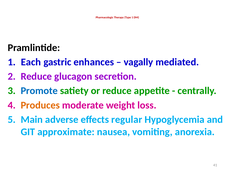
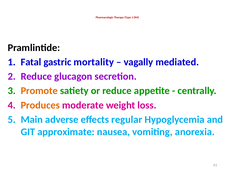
Each: Each -> Fatal (31, 62)
enhances: enhances -> mortality (94, 62)
Promote colour: blue -> orange (39, 91)
